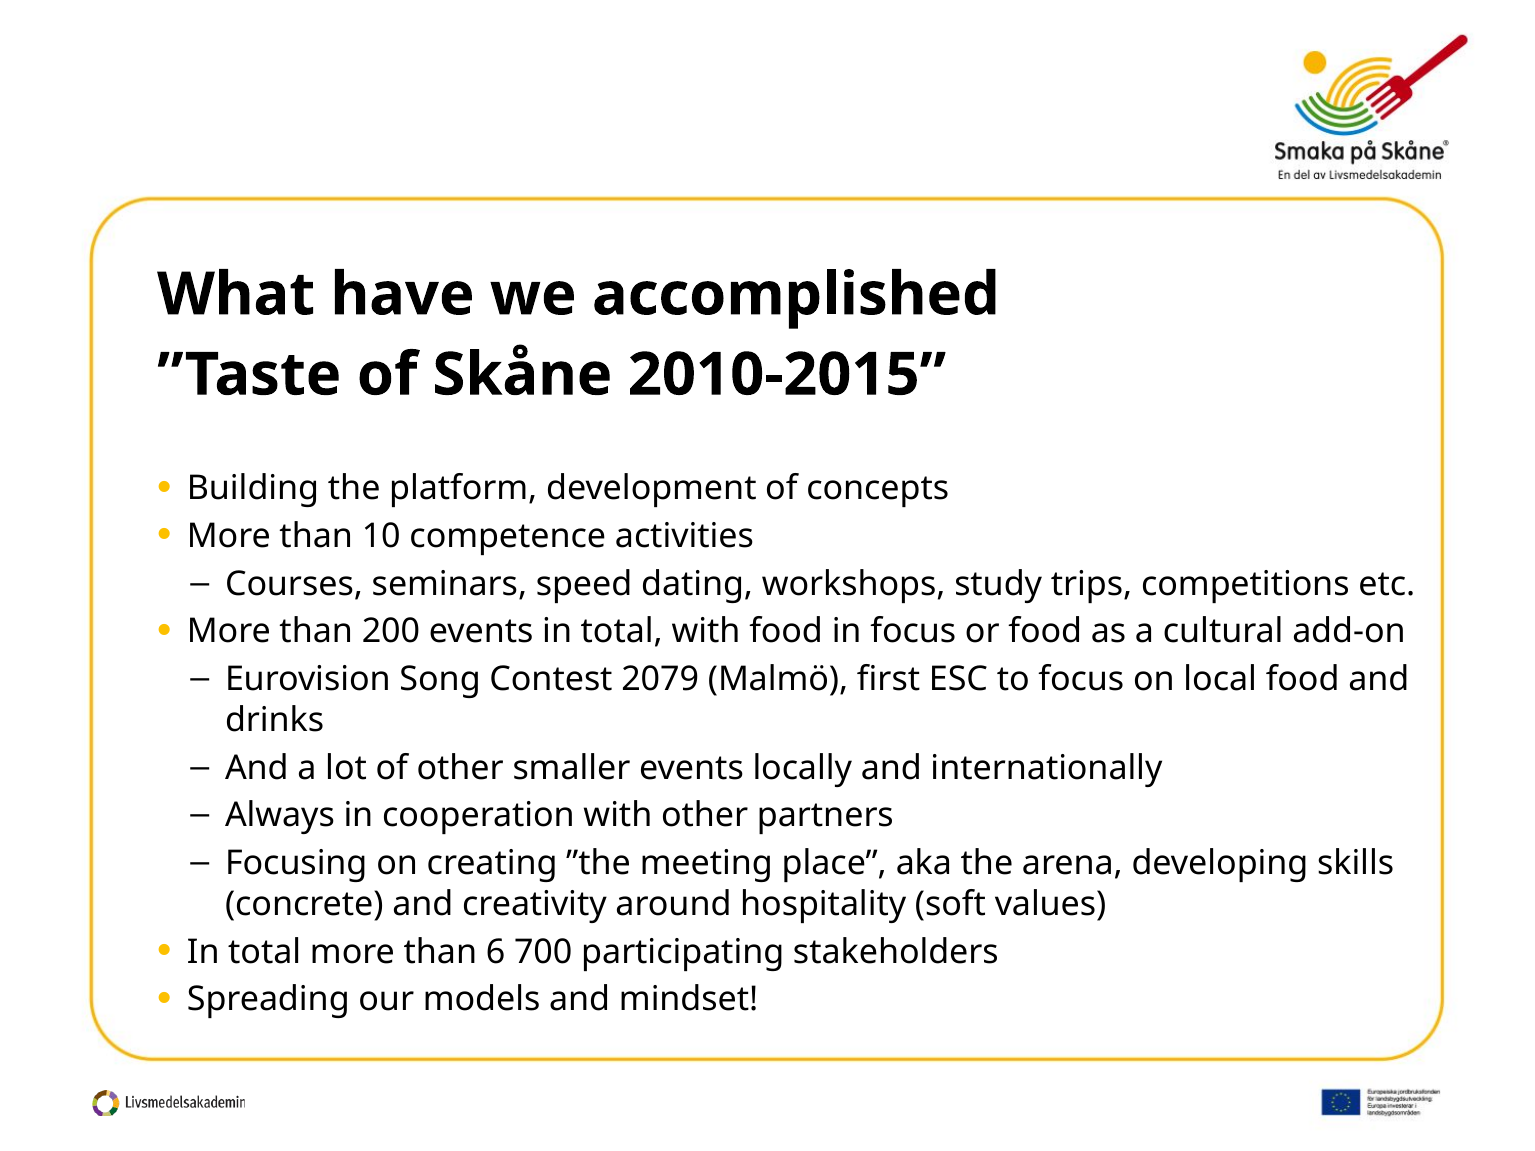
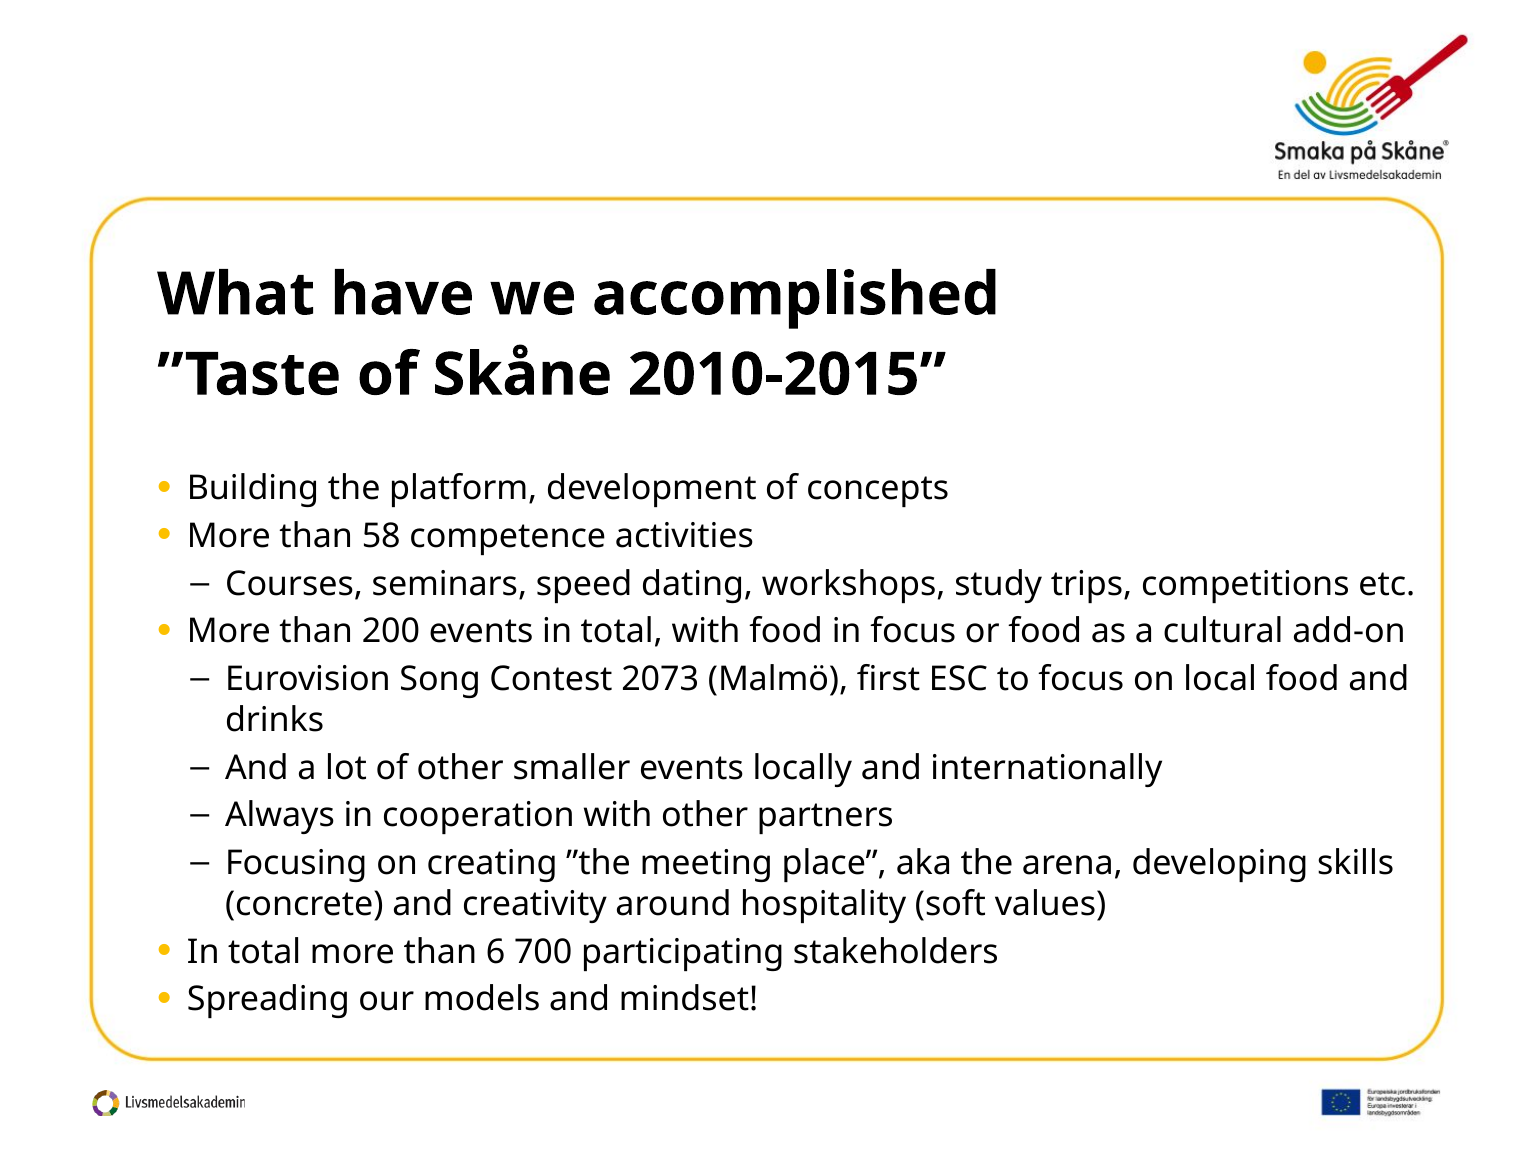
10: 10 -> 58 (381, 536)
2079: 2079 -> 2073 (660, 679)
